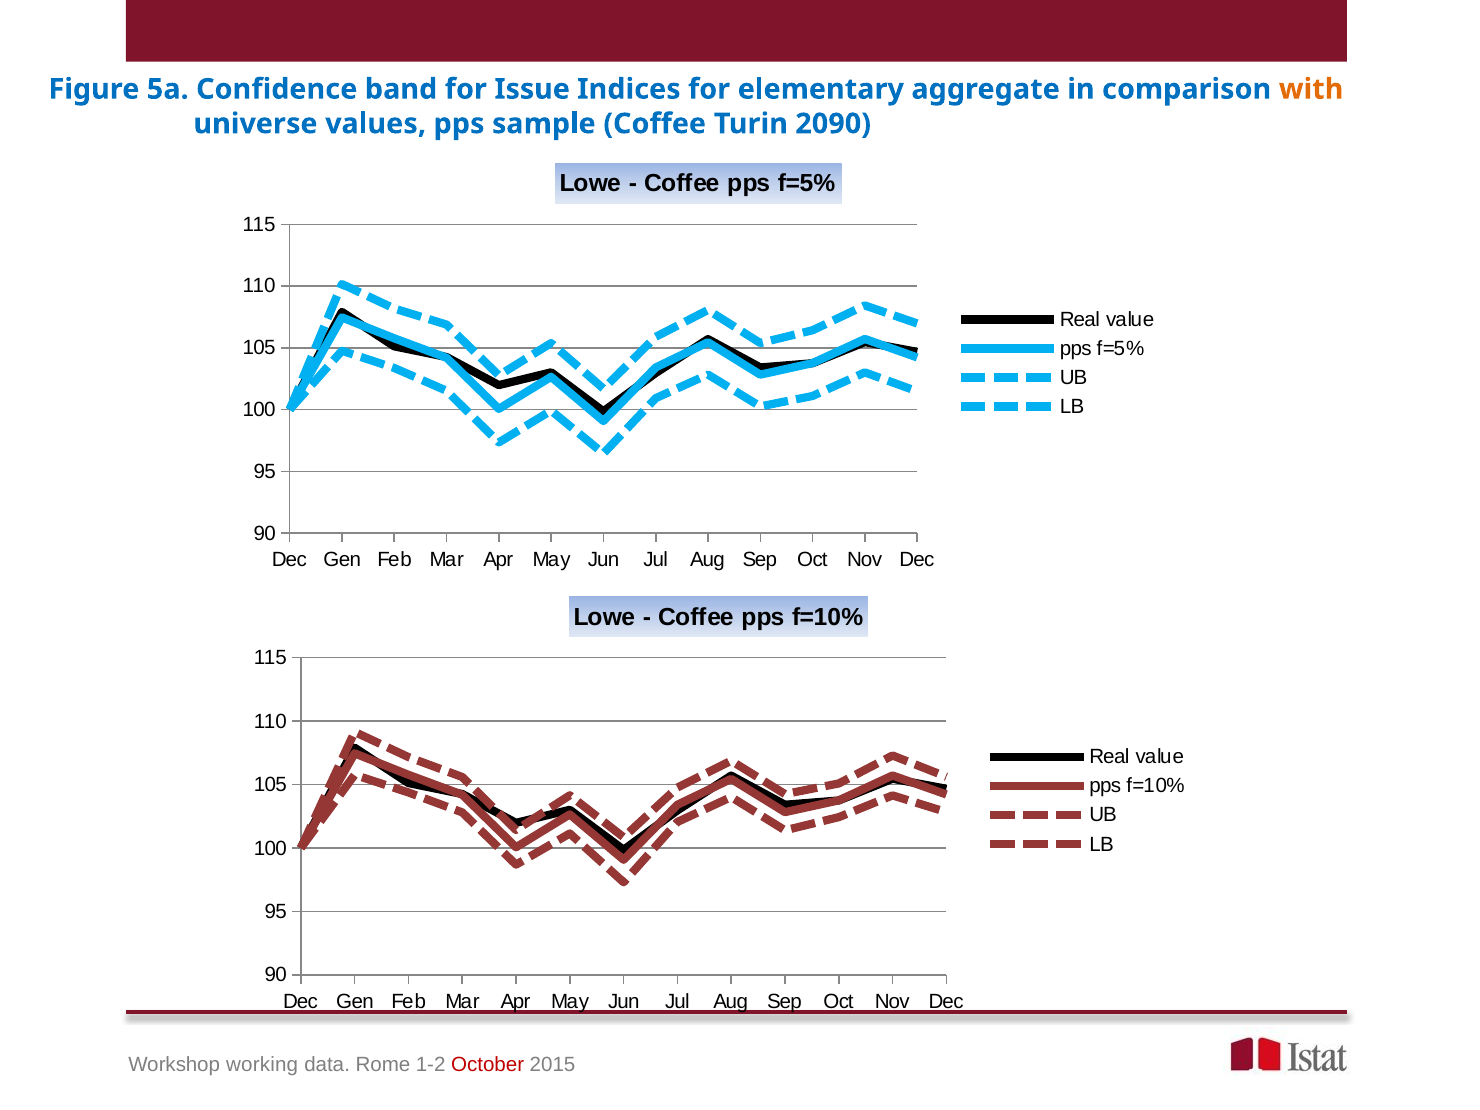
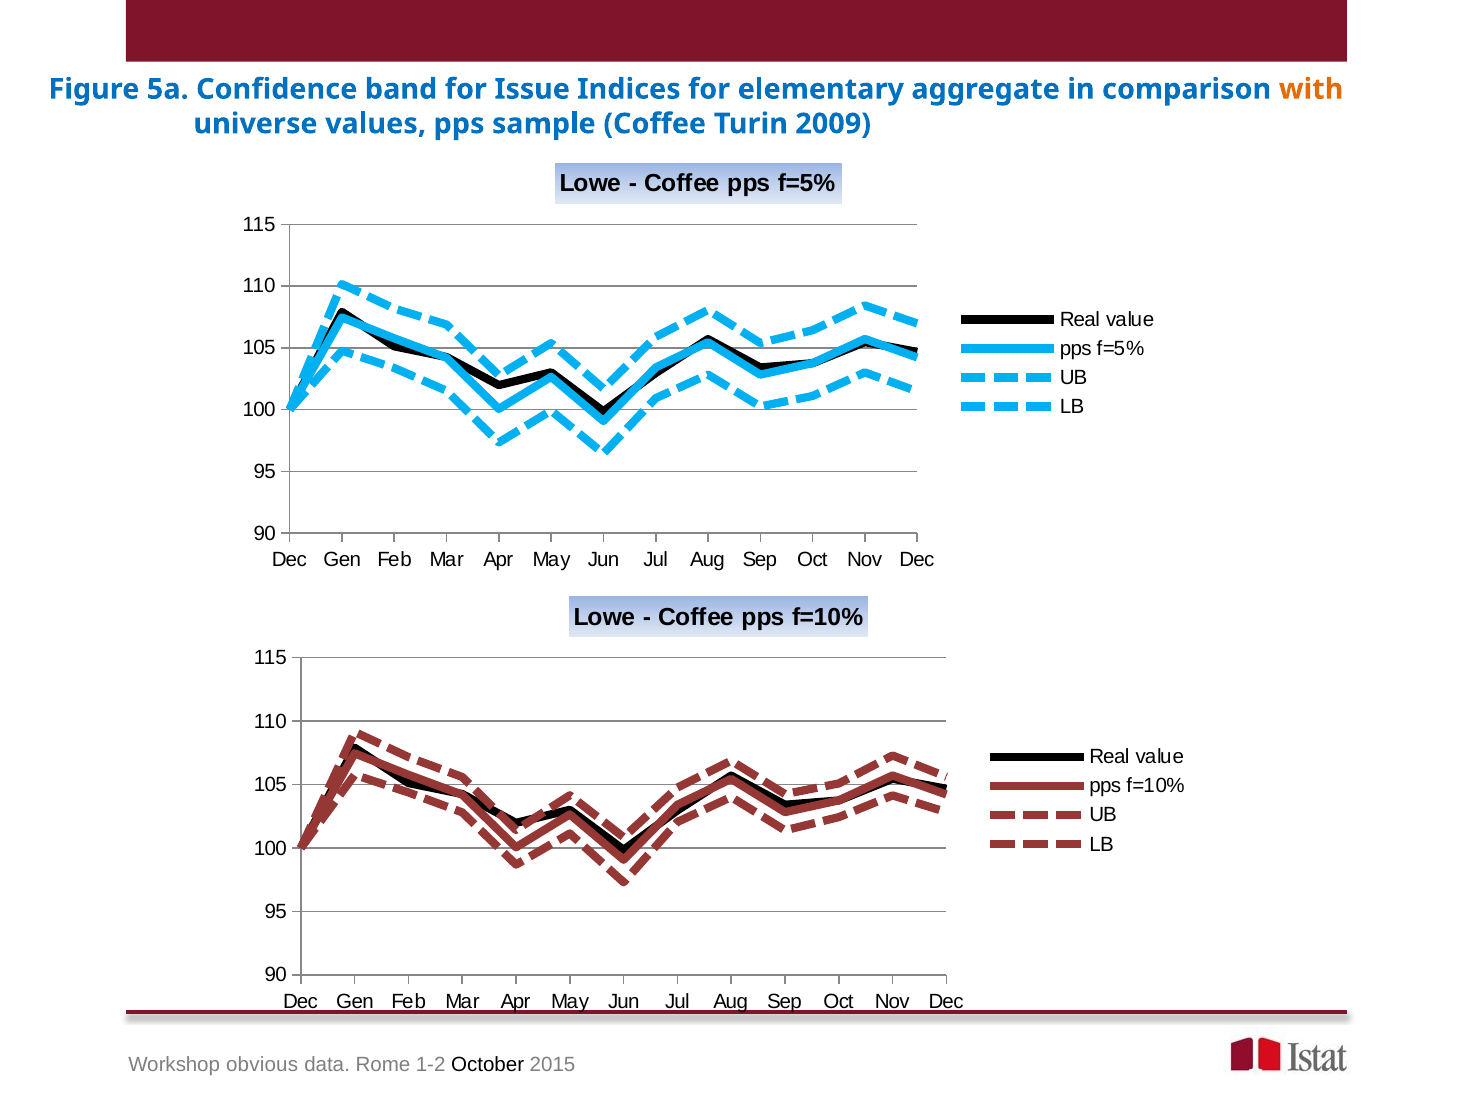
2090: 2090 -> 2009 (833, 124)
working: working -> obvious (262, 1064)
October colour: red -> black (488, 1064)
